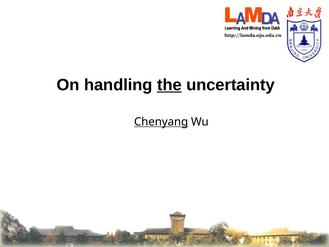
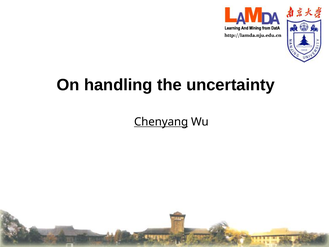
the underline: present -> none (169, 85)
